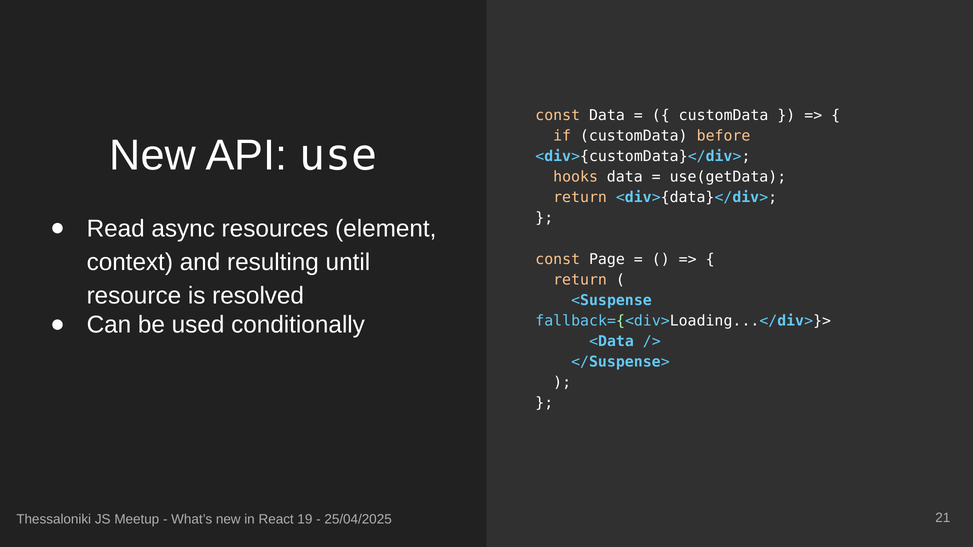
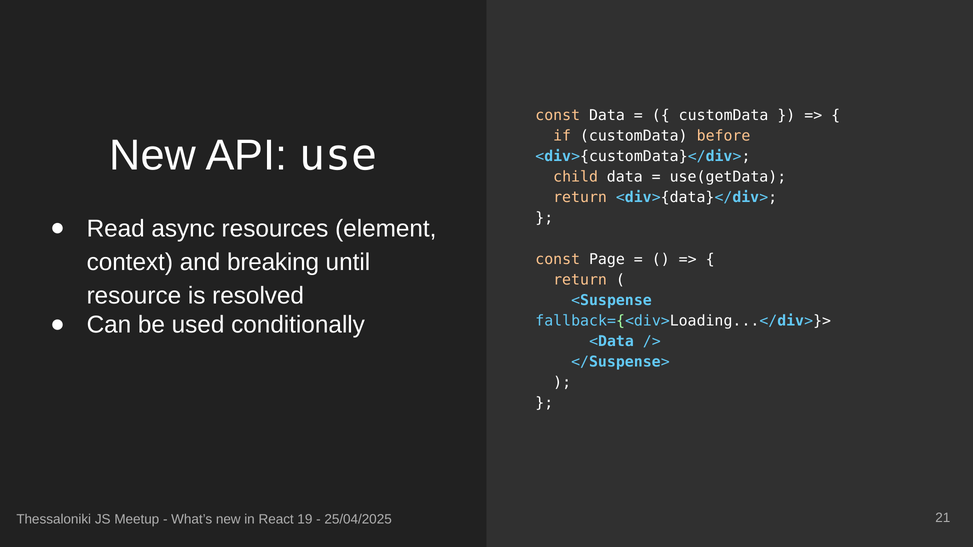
hooks: hooks -> child (576, 177)
resulting: resulting -> breaking (273, 262)
